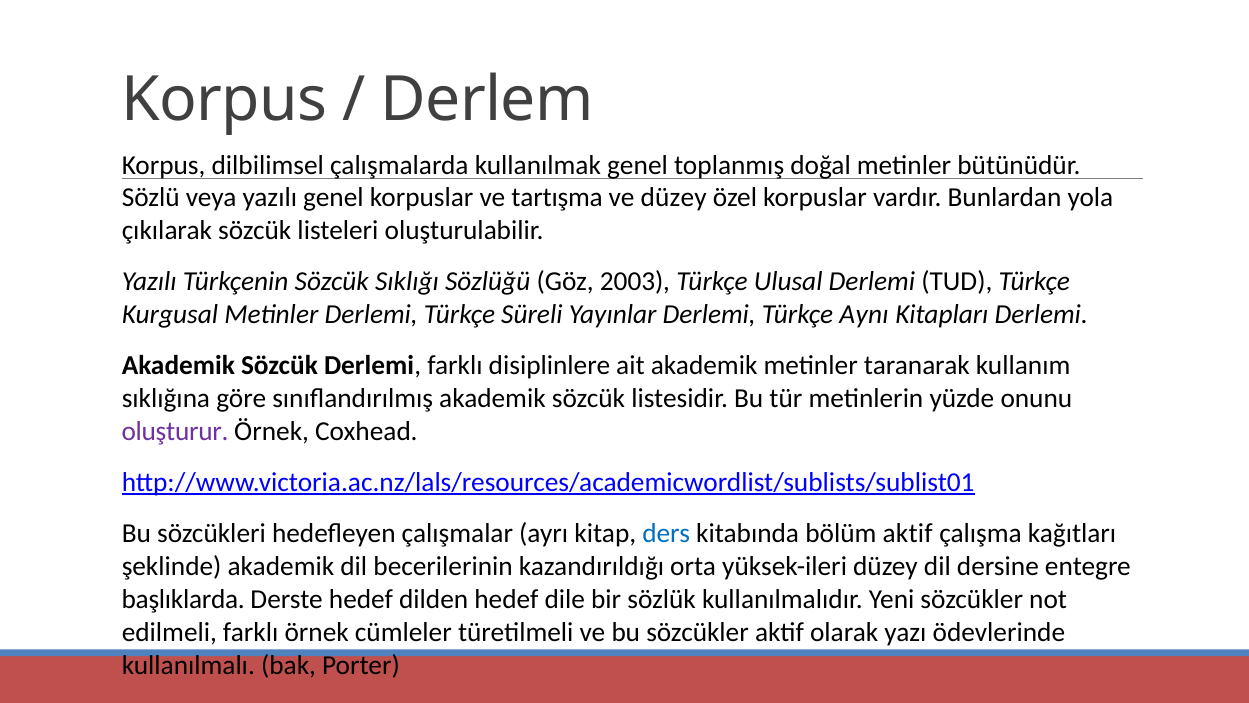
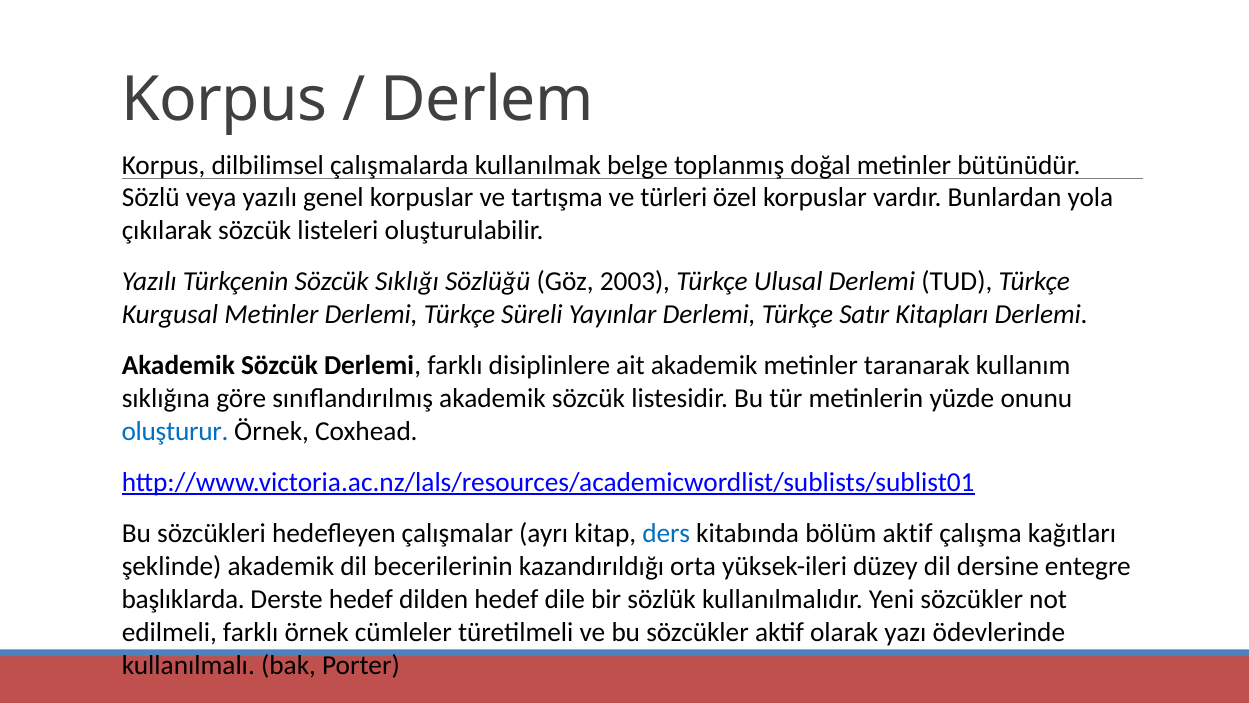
kullanılmak genel: genel -> belge (637, 165)
ve düzey: düzey -> türleri (674, 198)
Aynı: Aynı -> Satır (864, 314)
oluşturur colour: purple -> blue (175, 431)
